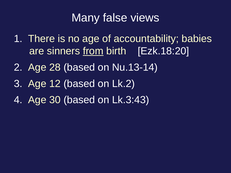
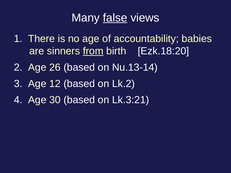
false underline: none -> present (115, 18)
28: 28 -> 26 (55, 67)
Lk.3:43: Lk.3:43 -> Lk.3:21 (131, 100)
